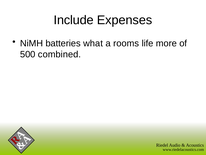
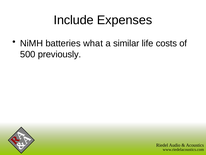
rooms: rooms -> similar (126, 43)
more: more -> costs (166, 43)
combined: combined -> previously (60, 54)
